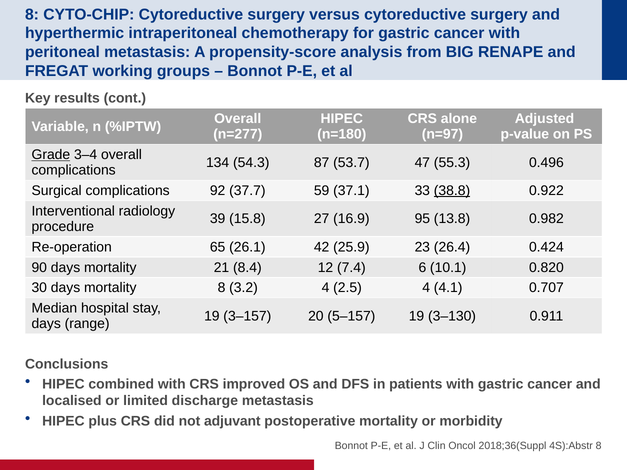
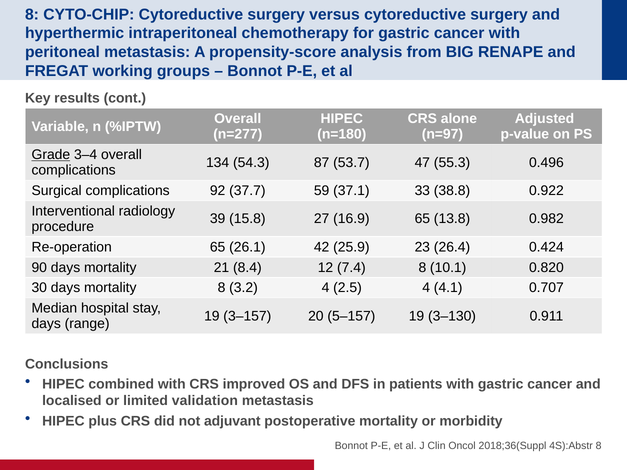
38.8 underline: present -> none (452, 191)
16.9 95: 95 -> 65 (422, 219)
7.4 6: 6 -> 8 (422, 268)
discharge: discharge -> validation (205, 401)
